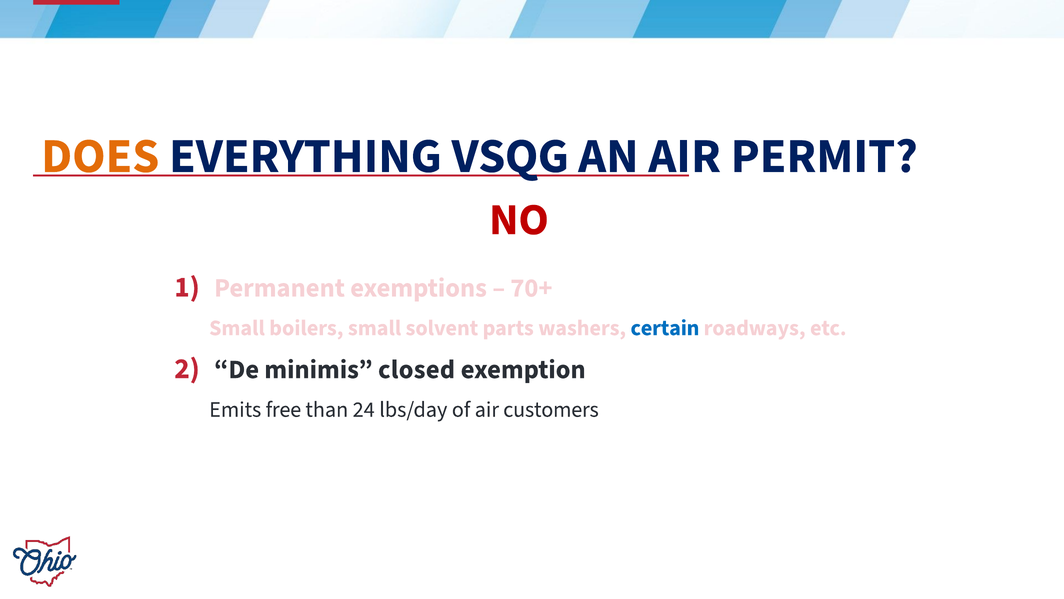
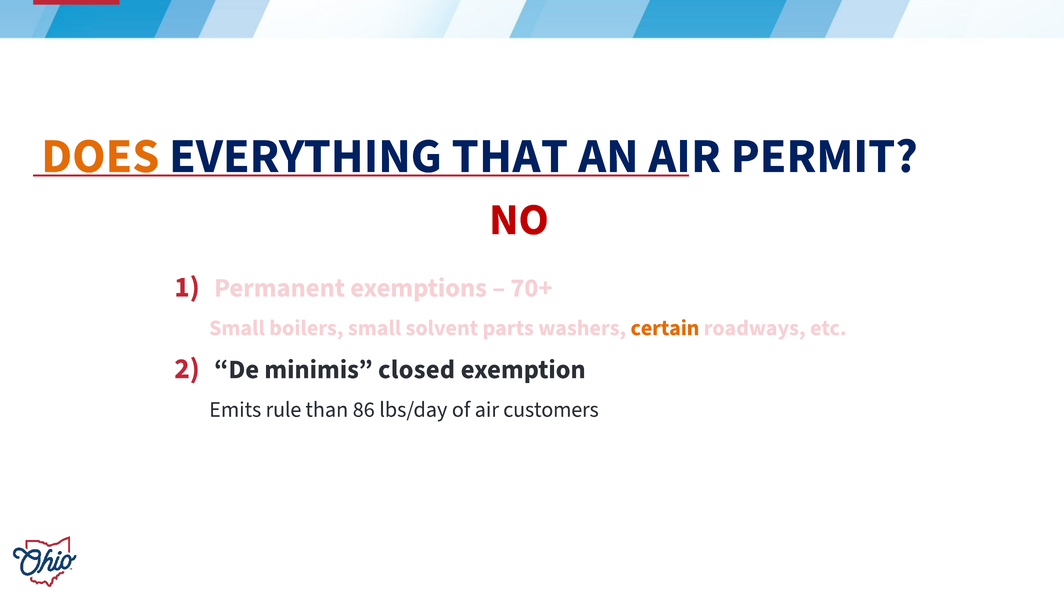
VSQG: VSQG -> THAT (510, 156)
certain colour: blue -> orange (665, 328)
free: free -> rule (283, 409)
24: 24 -> 86 (364, 409)
